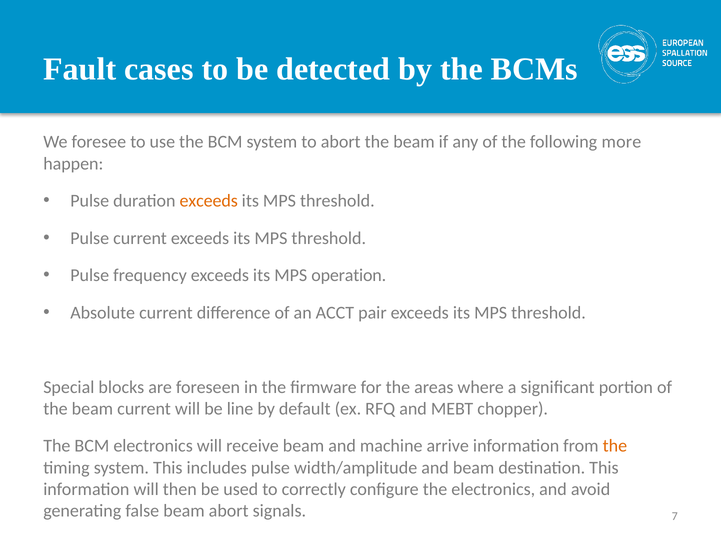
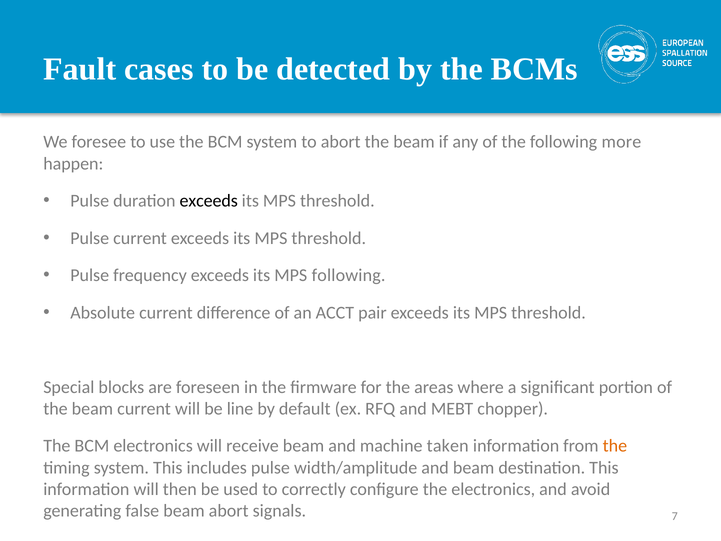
exceeds colour: orange -> black (209, 201)
MPS operation: operation -> following (349, 275)
arrive: arrive -> taken (448, 446)
